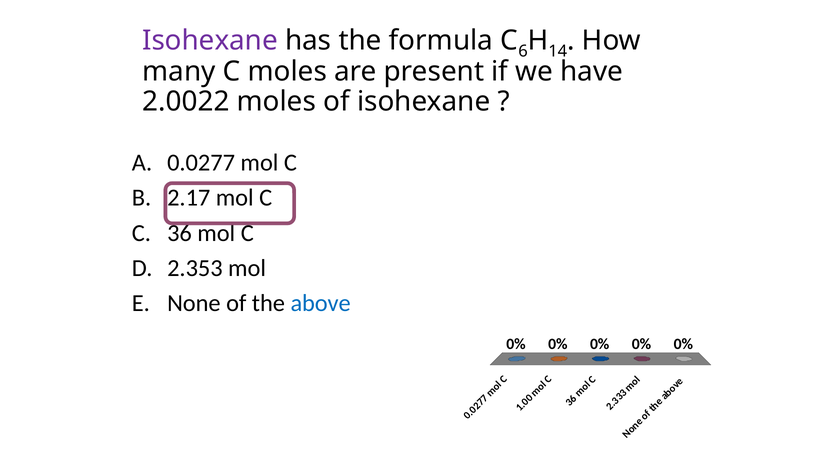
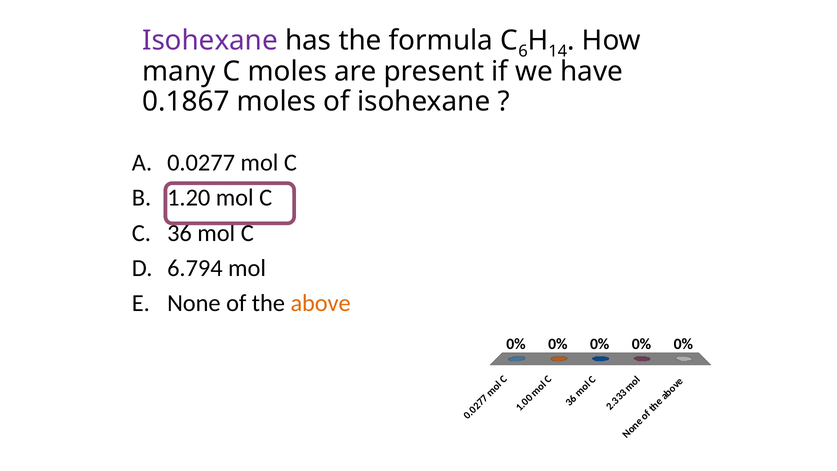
2.0022: 2.0022 -> 0.1867 (186, 102)
2.17: 2.17 -> 1.20 (189, 198)
2.353: 2.353 -> 6.794 (195, 268)
above colour: blue -> orange (321, 303)
